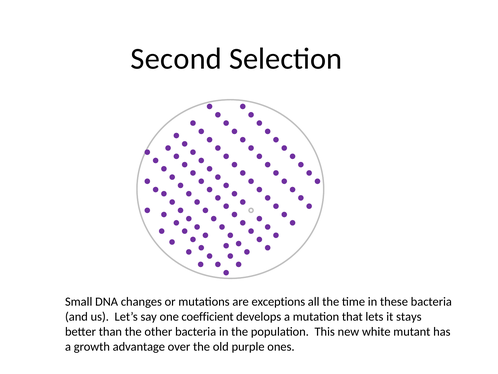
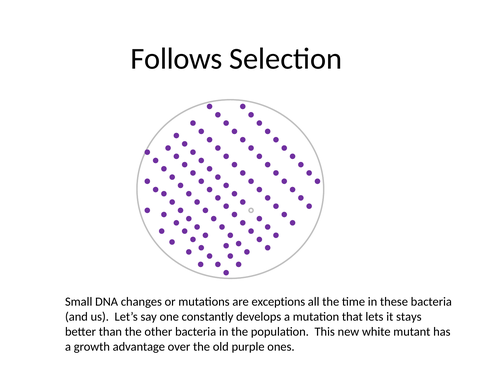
Second: Second -> Follows (177, 59)
coefficient: coefficient -> constantly (208, 316)
